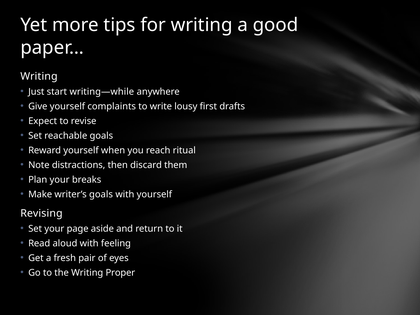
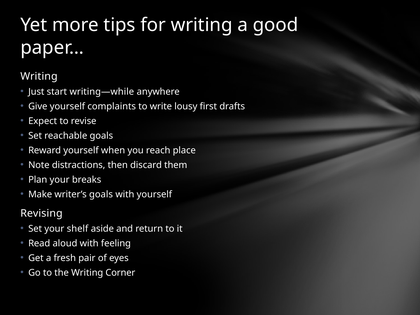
ritual: ritual -> place (184, 150)
page: page -> shelf (78, 229)
Proper: Proper -> Corner (120, 273)
